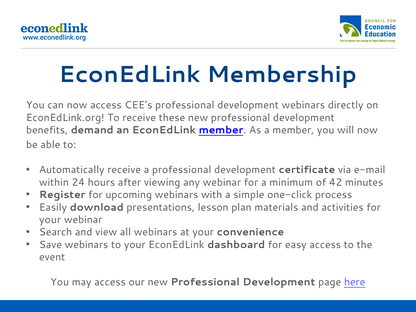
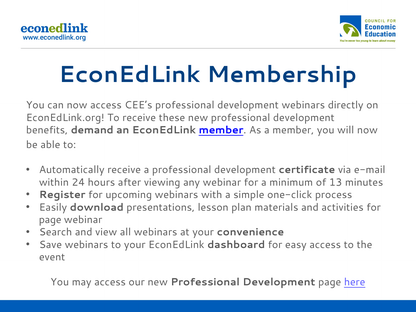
42: 42 -> 13 (336, 182)
your: your -> page (50, 220)
